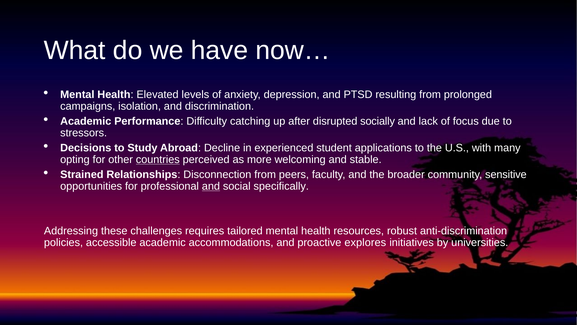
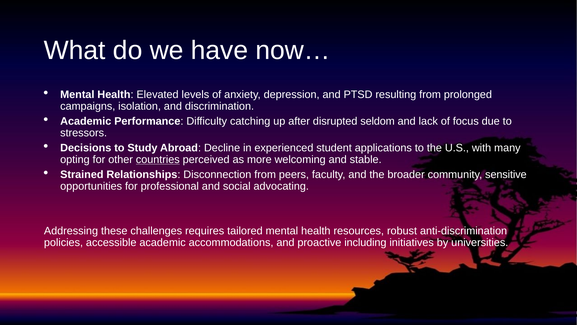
socially: socially -> seldom (378, 121)
and underline: present -> none (211, 186)
specifically: specifically -> advocating (281, 186)
explores: explores -> including (365, 242)
